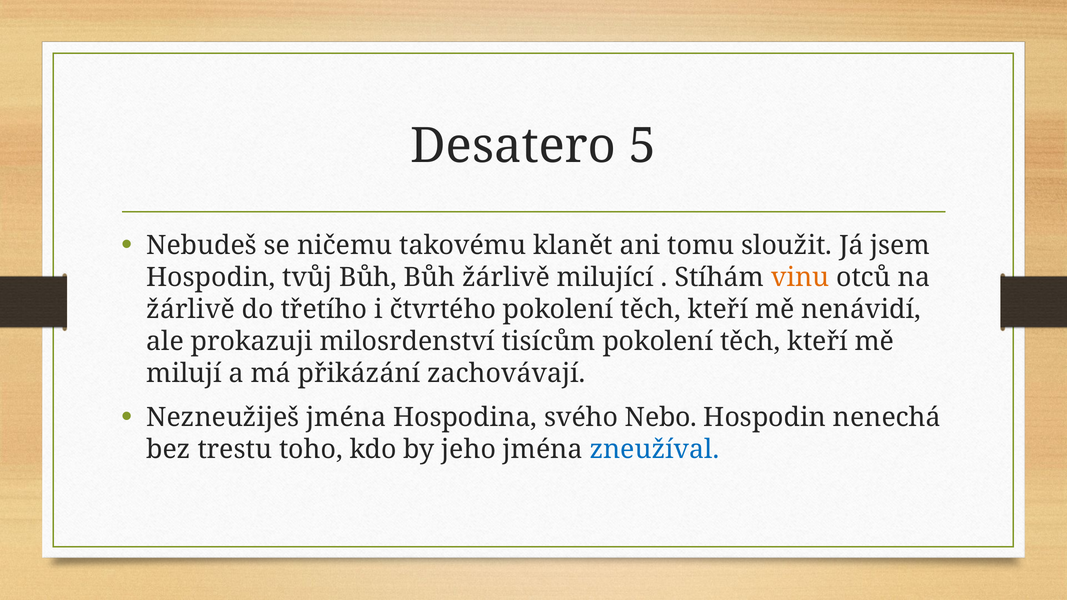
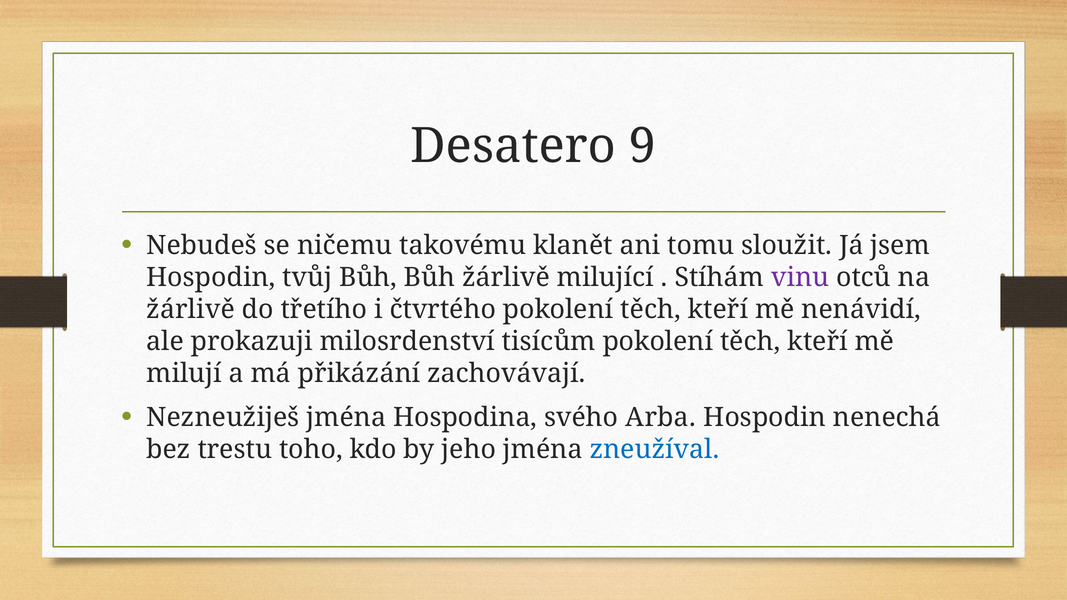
5: 5 -> 9 (643, 146)
vinu colour: orange -> purple (800, 278)
Nebo: Nebo -> Arba (661, 418)
